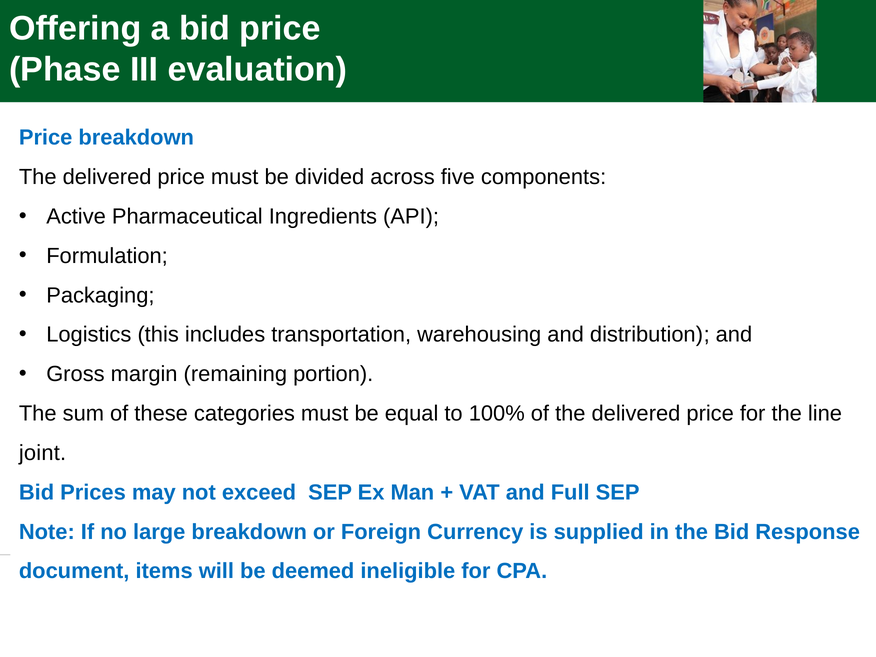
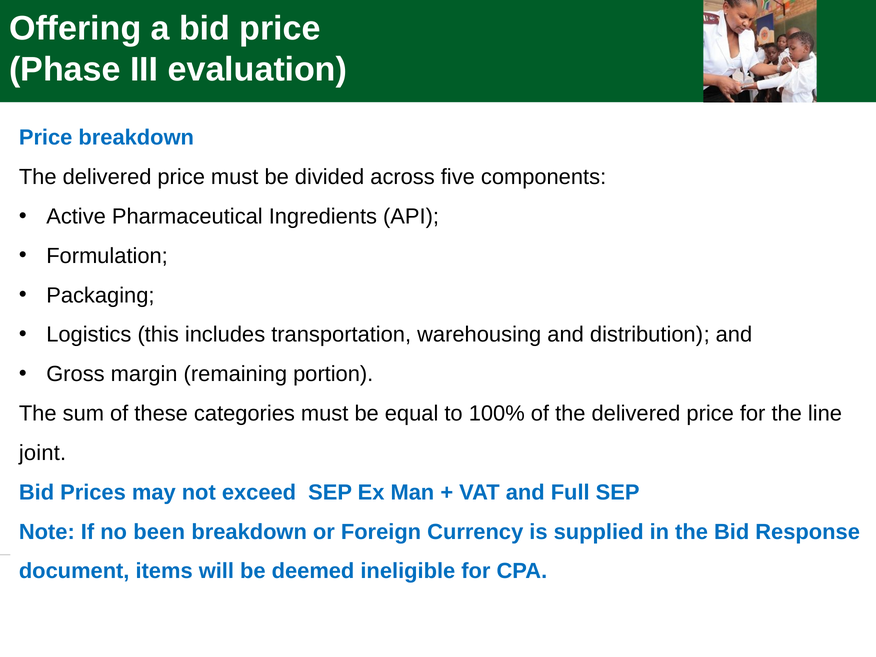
large: large -> been (159, 532)
